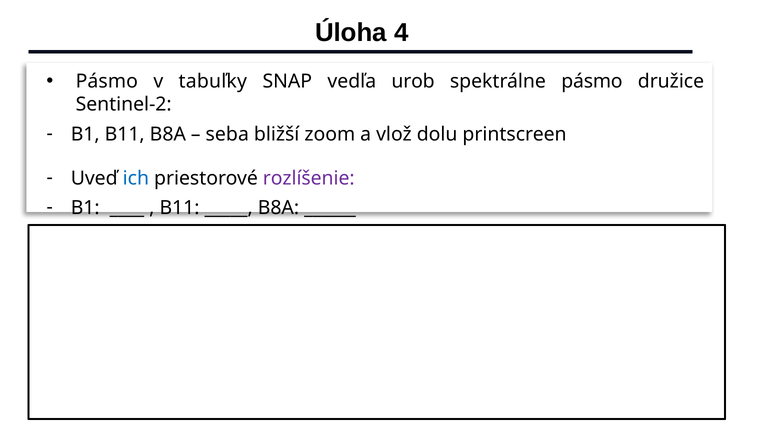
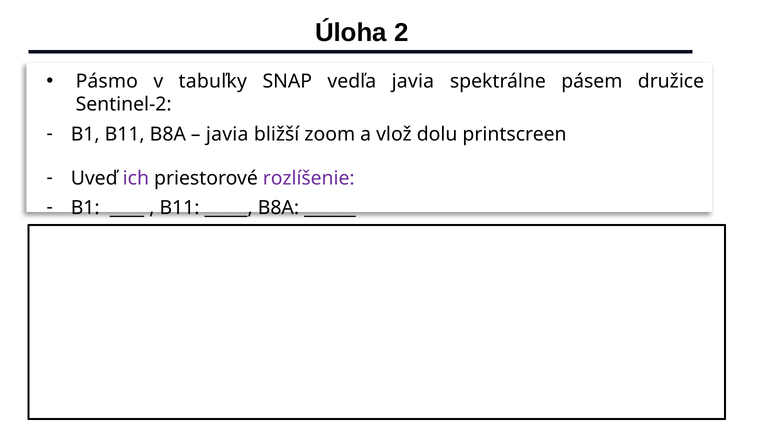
4: 4 -> 2 (401, 33)
vedľa urob: urob -> javia (413, 81)
spektrálne pásmo: pásmo -> pásem (592, 81)
seba: seba -> javia (227, 134)
ich colour: blue -> purple (136, 178)
